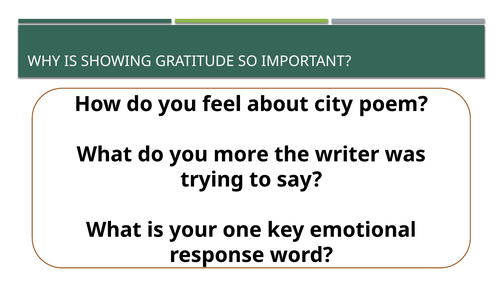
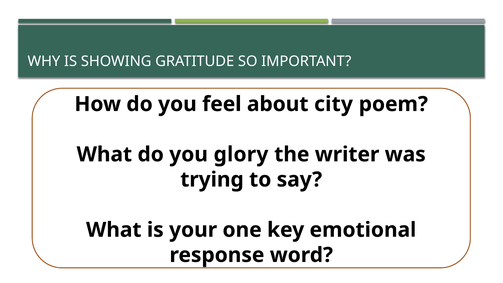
more: more -> glory (241, 154)
